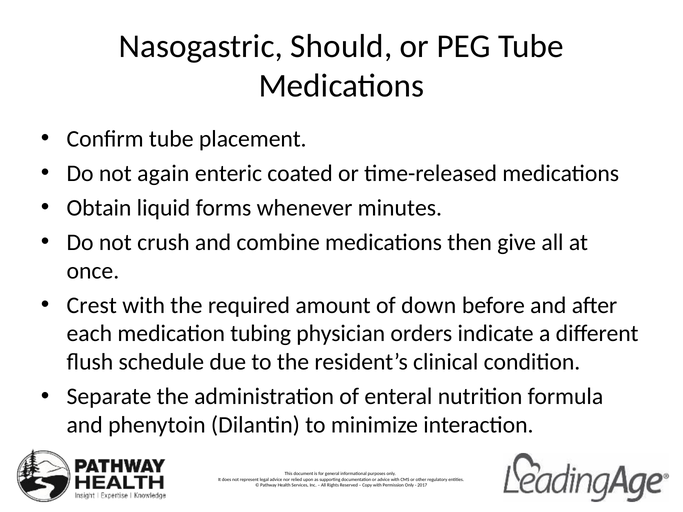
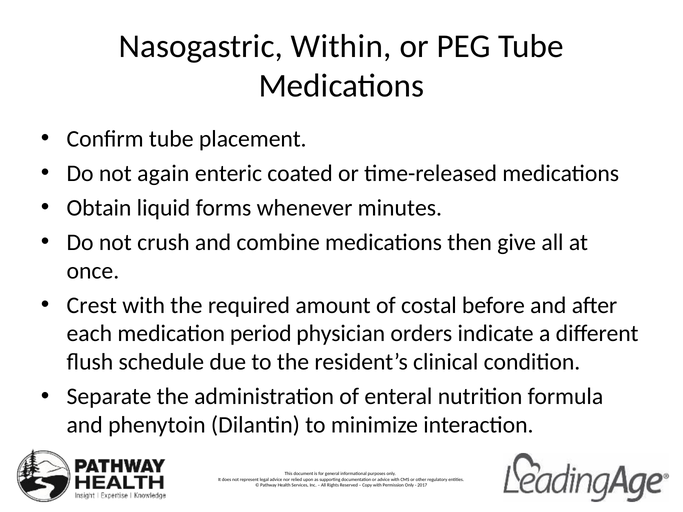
Should: Should -> Within (341, 46)
down: down -> costal (429, 305)
tubing: tubing -> period (261, 334)
